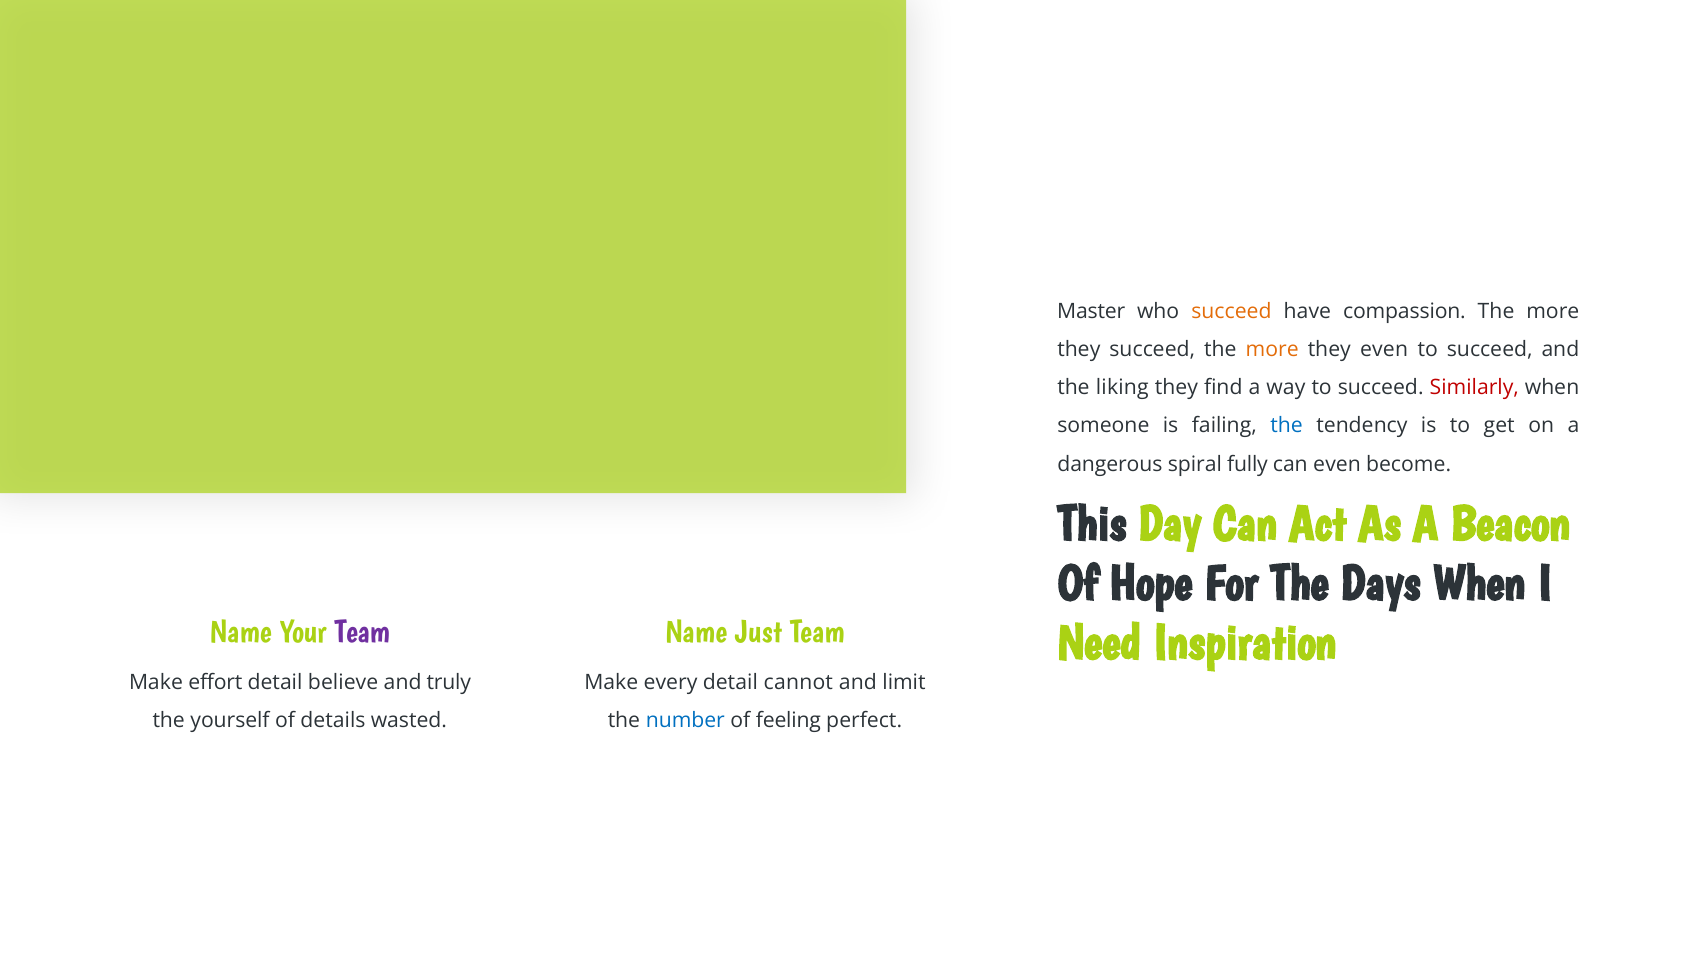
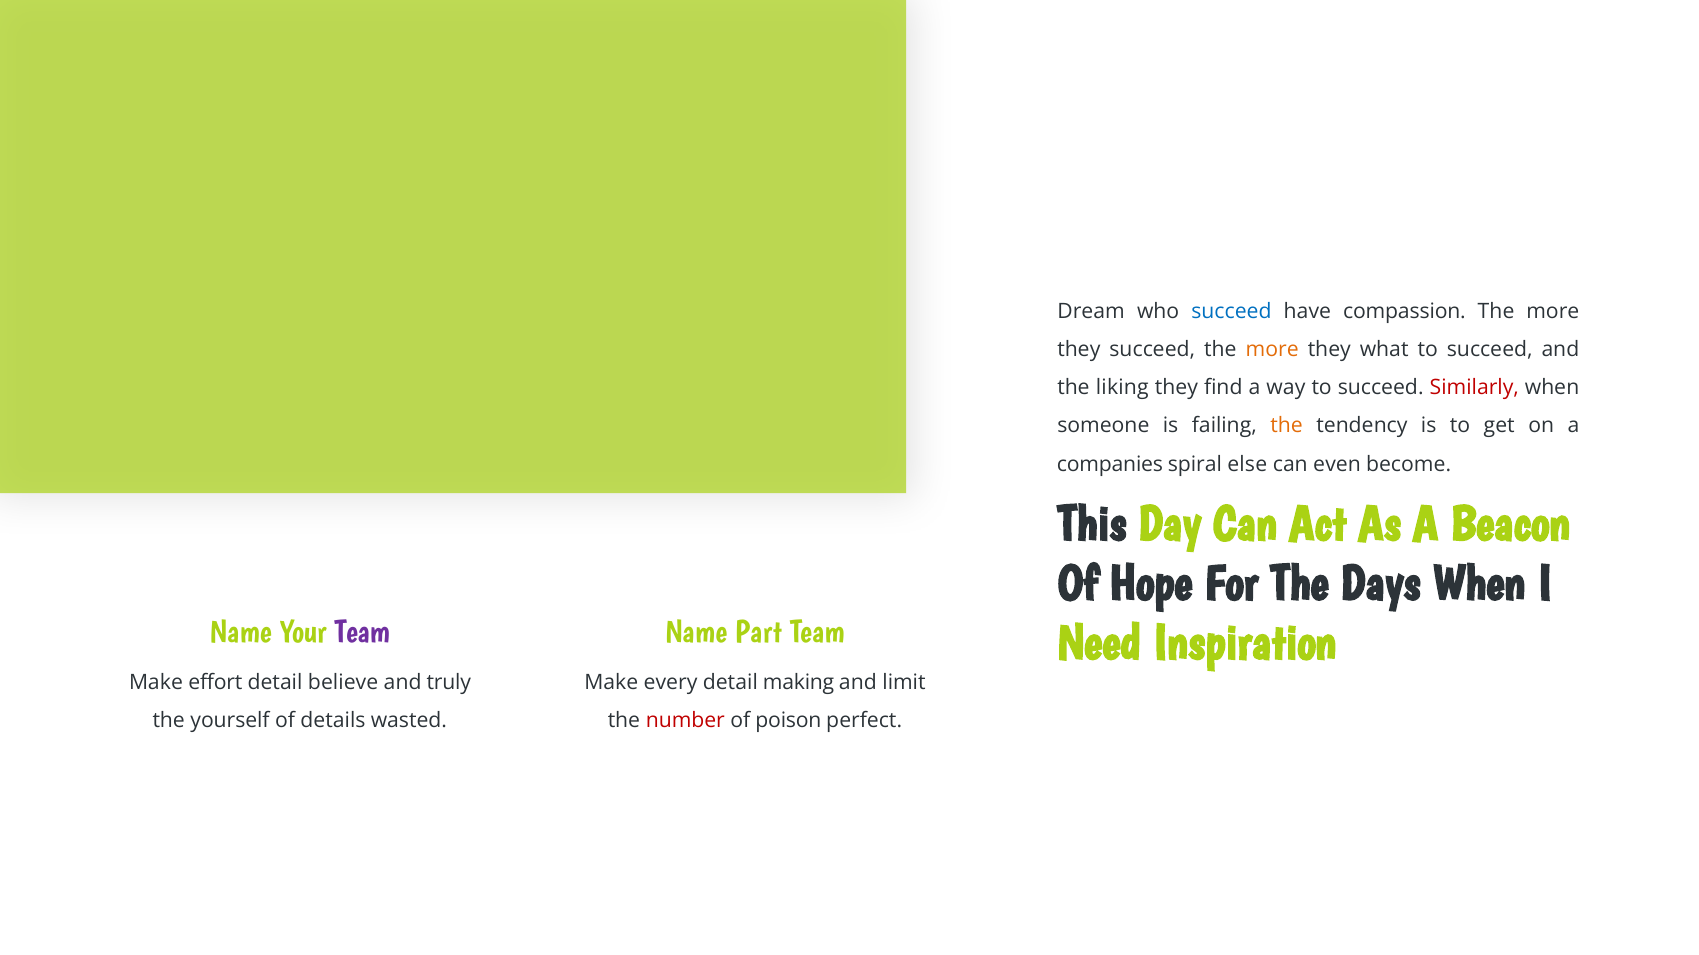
Master: Master -> Dream (1091, 312)
succeed colour: orange -> blue (1231, 312)
they even: even -> what (1384, 350)
the colour: blue -> orange (1287, 426)
dangerous: dangerous -> companies (1110, 465)
fully: fully -> else (1247, 465)
Just: Just -> Part (758, 633)
cannot: cannot -> making (799, 683)
number colour: blue -> red (685, 721)
feeling: feeling -> poison (788, 721)
